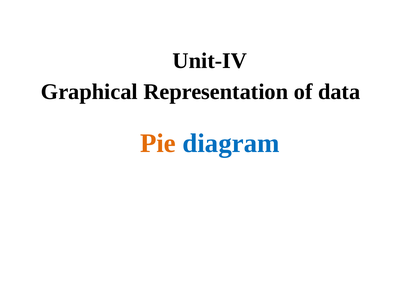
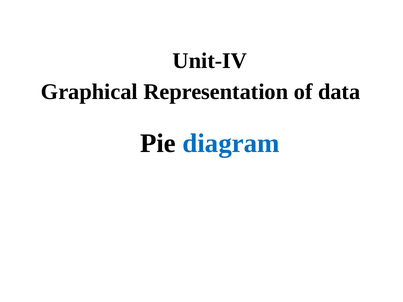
Pie colour: orange -> black (158, 143)
